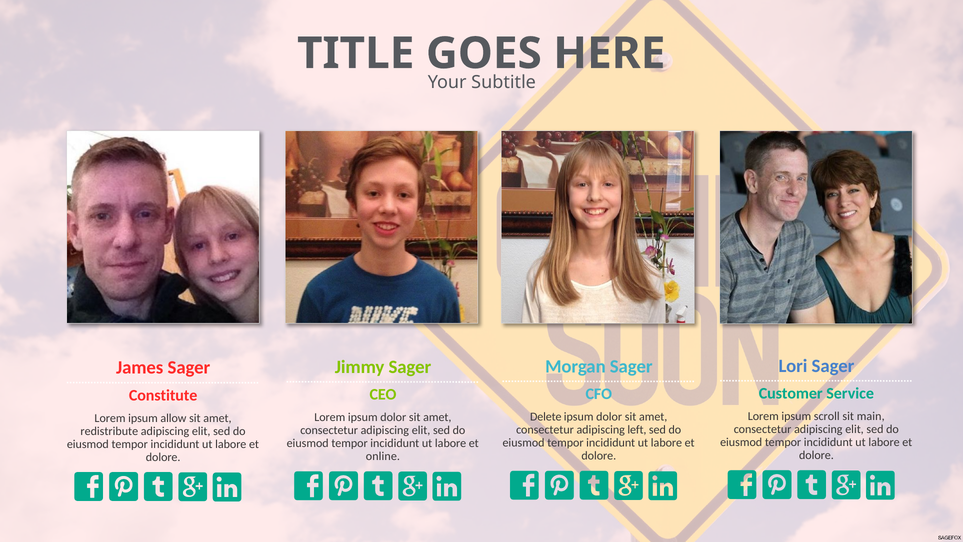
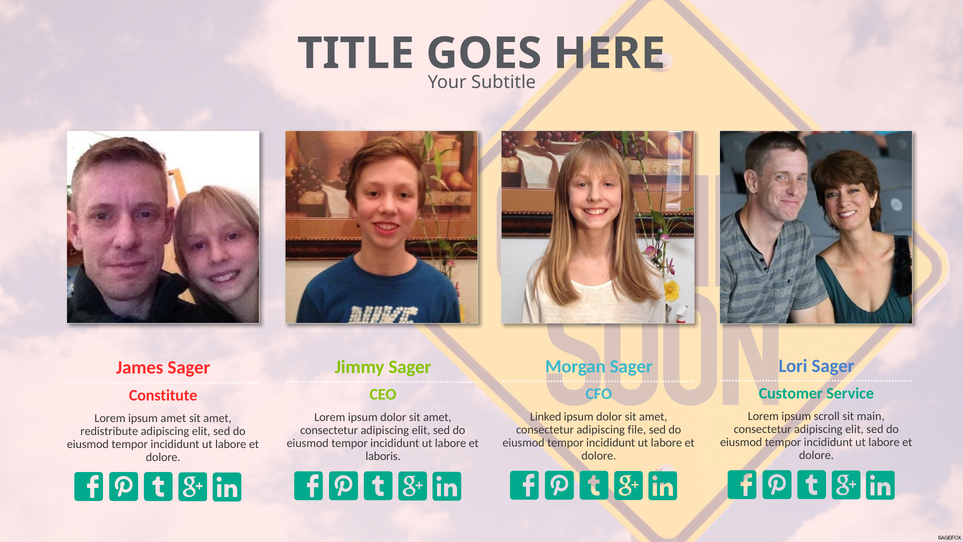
Delete: Delete -> Linked (546, 417)
ipsum allow: allow -> amet (173, 418)
left: left -> file (637, 430)
online: online -> laboris (383, 456)
